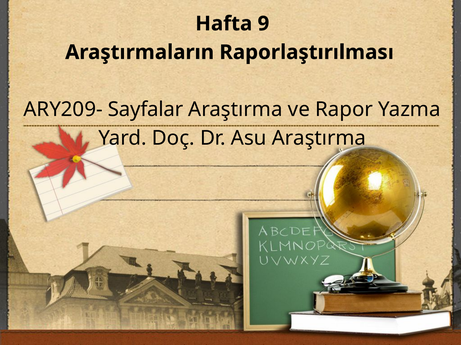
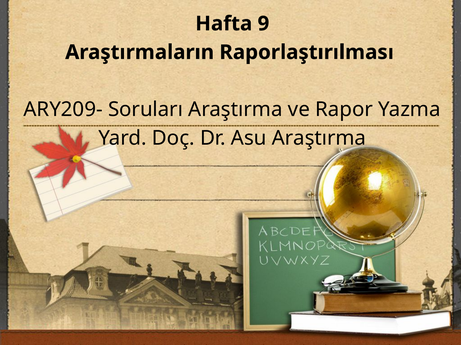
Sayfalar: Sayfalar -> Soruları (146, 110)
